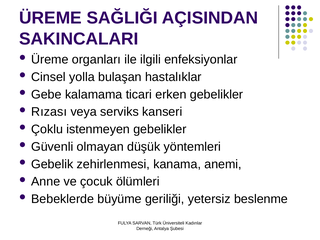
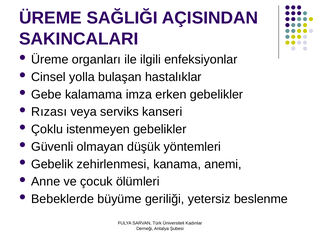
ticari: ticari -> imza (139, 94)
